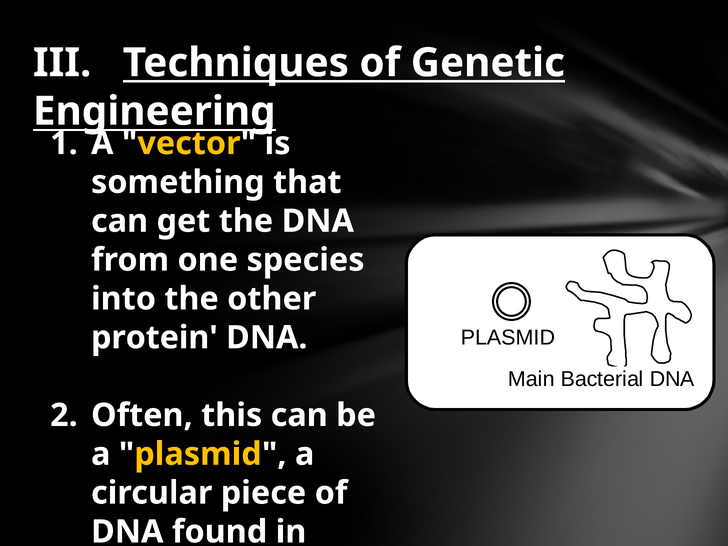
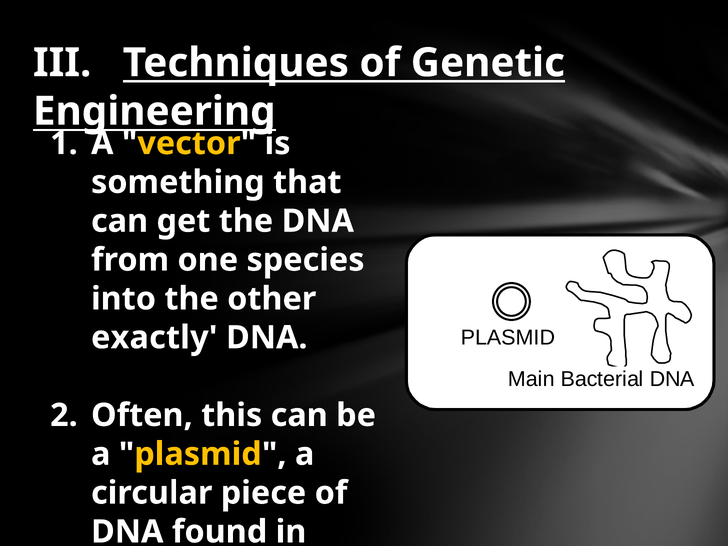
protein: protein -> exactly (154, 338)
